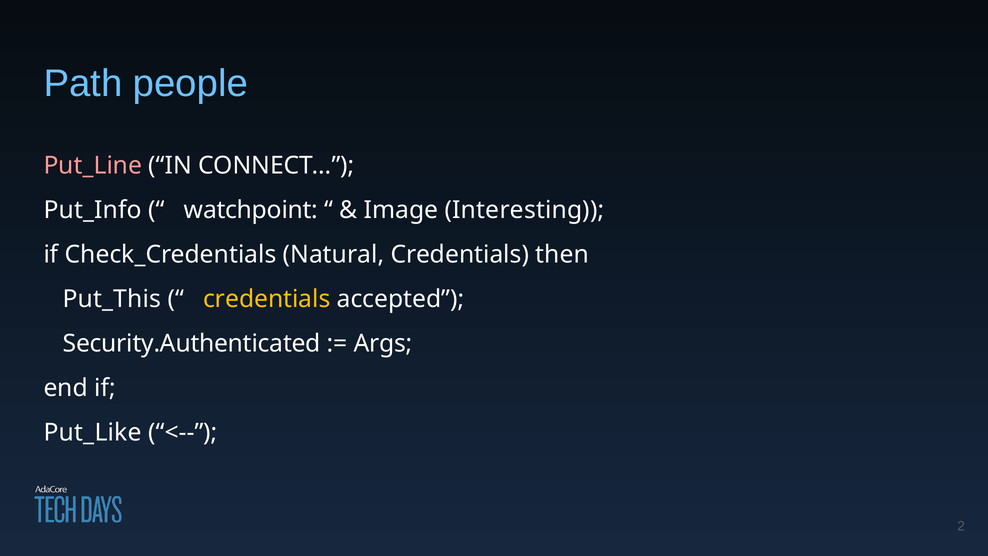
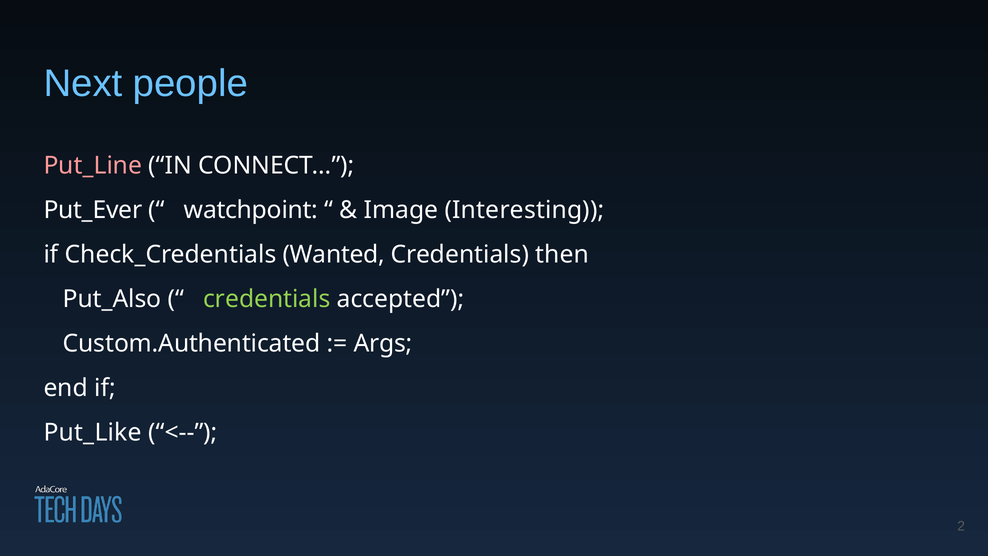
Path: Path -> Next (83, 84)
Put_Info: Put_Info -> Put_Ever (93, 210)
Natural: Natural -> Wanted (334, 255)
Put_This: Put_This -> Put_Also (112, 299)
credentials colour: yellow -> light green (267, 299)
Security.Authenticated: Security.Authenticated -> Custom.Authenticated (192, 344)
